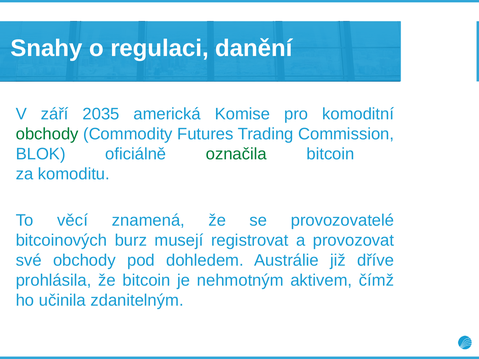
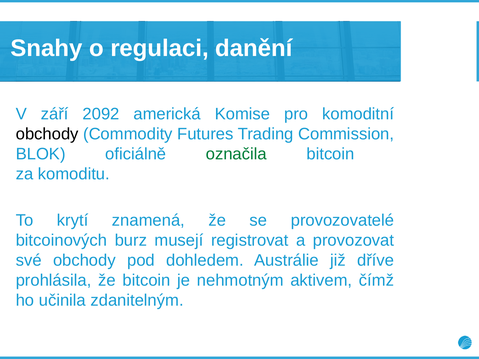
2035: 2035 -> 2092 (101, 114)
obchody colour: green -> black (47, 134)
věcí: věcí -> krytí (73, 221)
